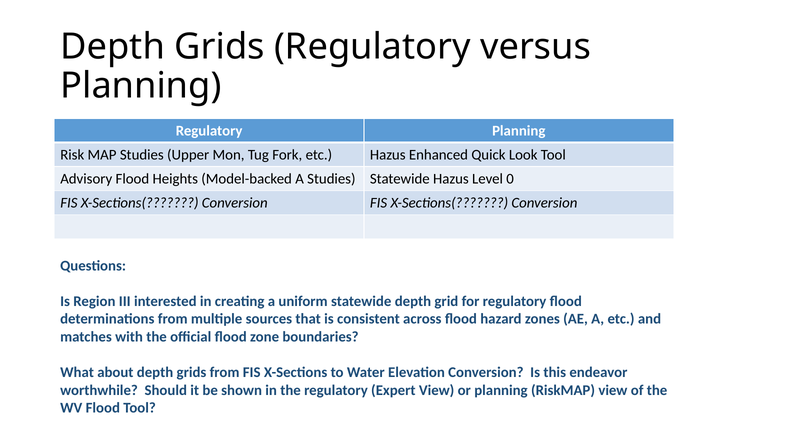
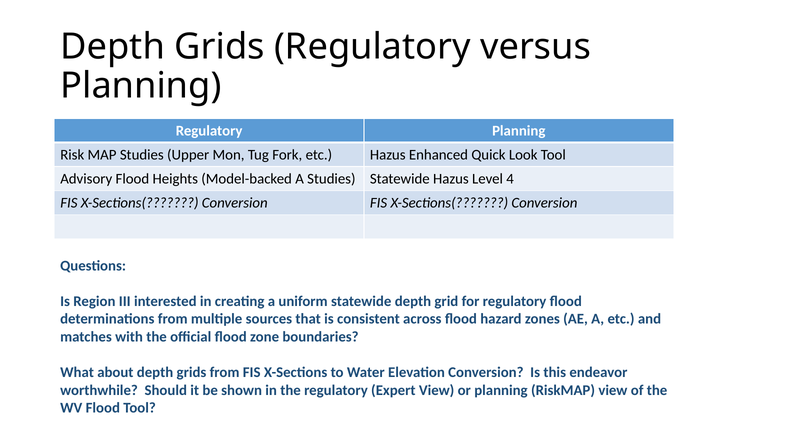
0: 0 -> 4 (510, 179)
